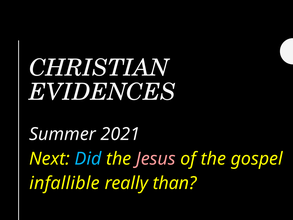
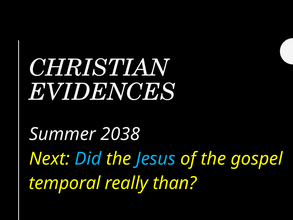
2021: 2021 -> 2038 (120, 134)
Jesus colour: pink -> light blue (156, 159)
infallible: infallible -> temporal (65, 183)
